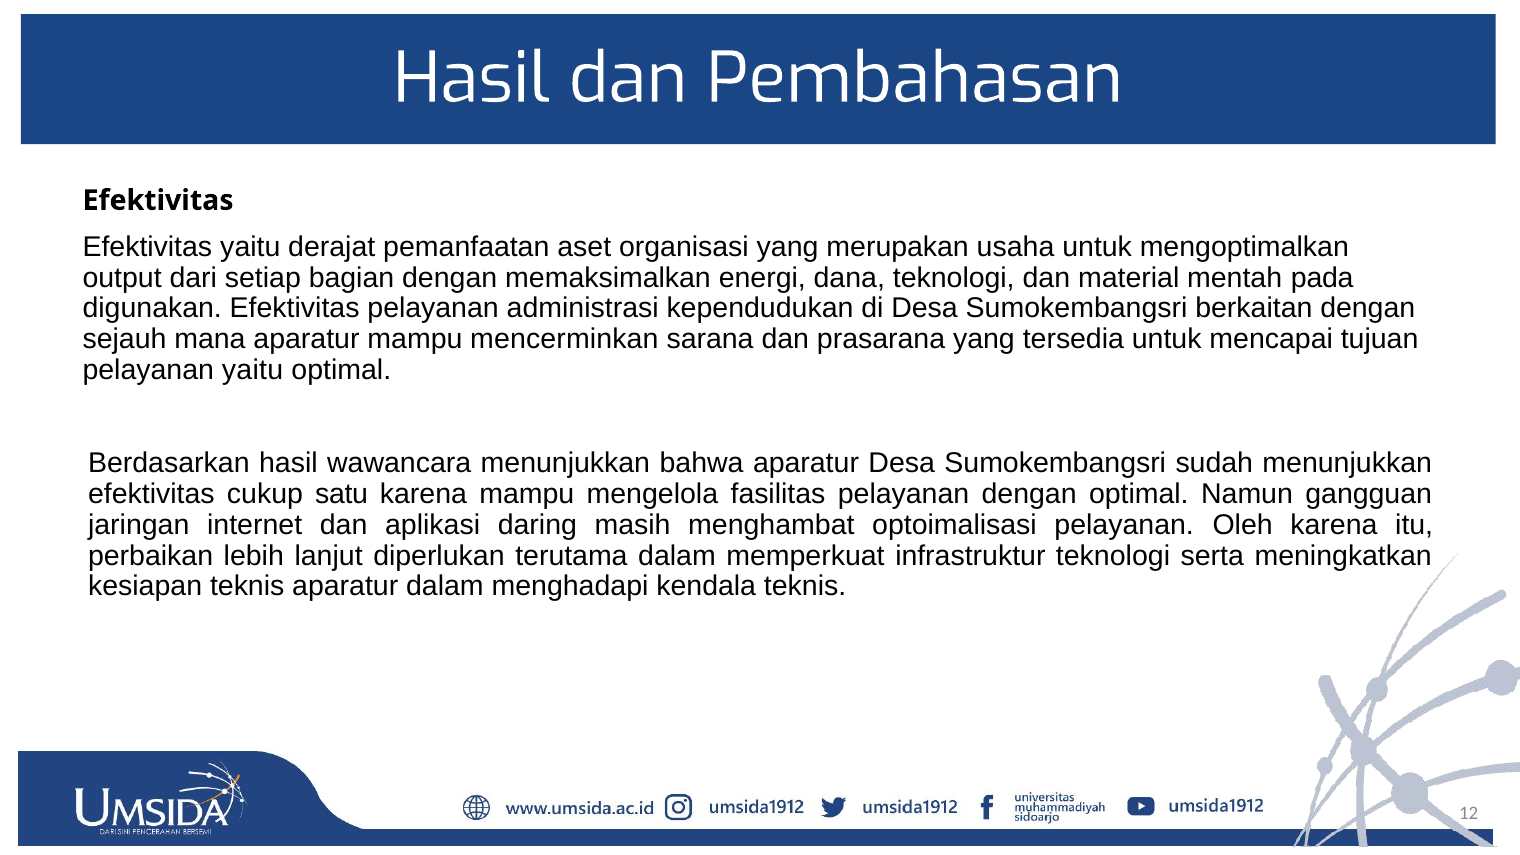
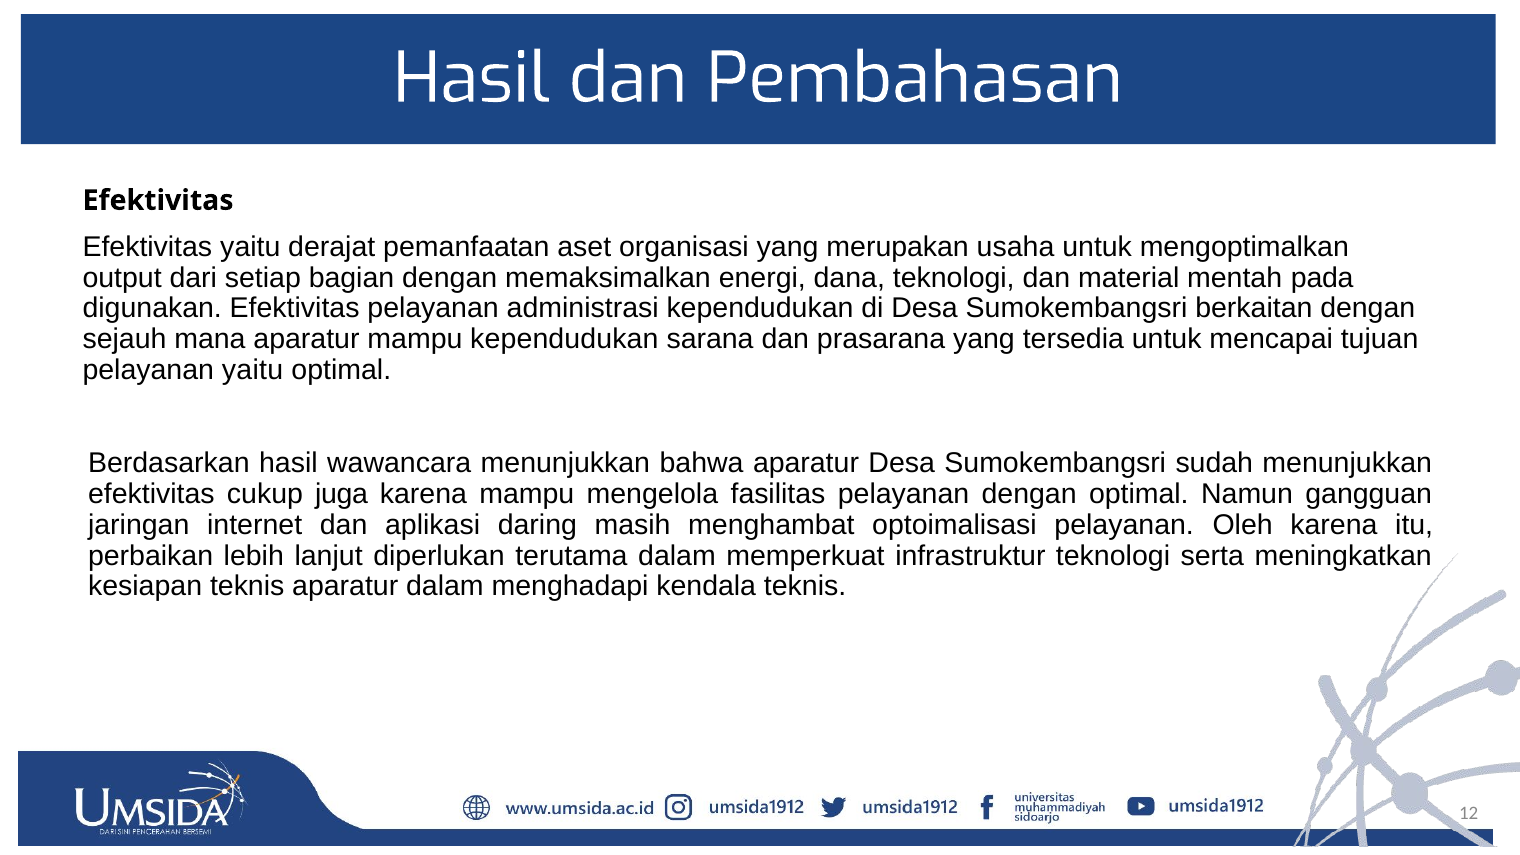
mampu mencerminkan: mencerminkan -> kependudukan (564, 339)
satu: satu -> juga (342, 494)
